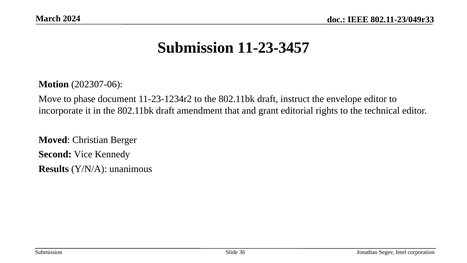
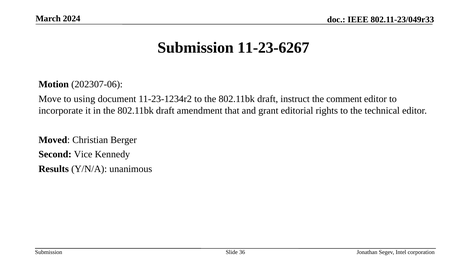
11-23-3457: 11-23-3457 -> 11-23-6267 (273, 48)
phase: phase -> using (84, 99)
envelope: envelope -> comment (344, 99)
